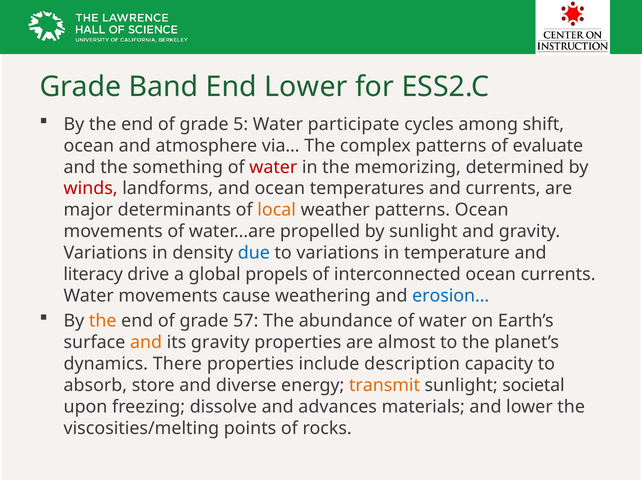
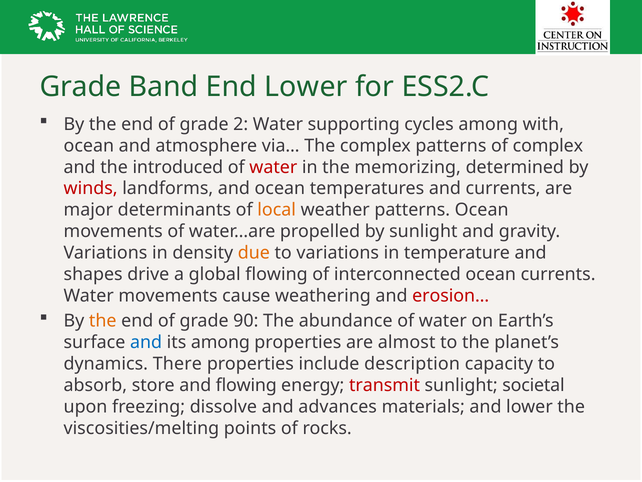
5: 5 -> 2 (241, 124)
participate: participate -> supporting (354, 124)
shift: shift -> with (543, 124)
of evaluate: evaluate -> complex (548, 146)
something: something -> introduced (178, 167)
due colour: blue -> orange (254, 253)
literacy: literacy -> shapes (93, 274)
global propels: propels -> flowing (277, 274)
erosion… colour: blue -> red (451, 296)
57: 57 -> 90 (246, 321)
and colour: orange -> blue (146, 342)
its gravity: gravity -> among (220, 342)
and diverse: diverse -> flowing (246, 385)
transmit colour: orange -> red (385, 385)
